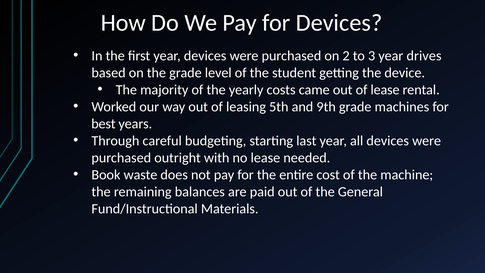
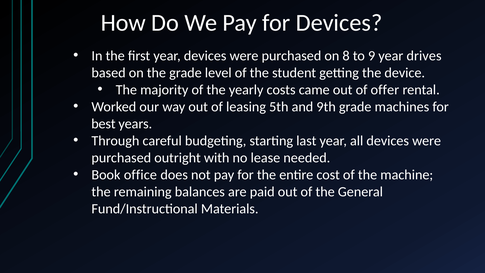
2: 2 -> 8 (346, 56)
3: 3 -> 9 (372, 56)
of lease: lease -> offer (385, 90)
waste: waste -> office (140, 175)
